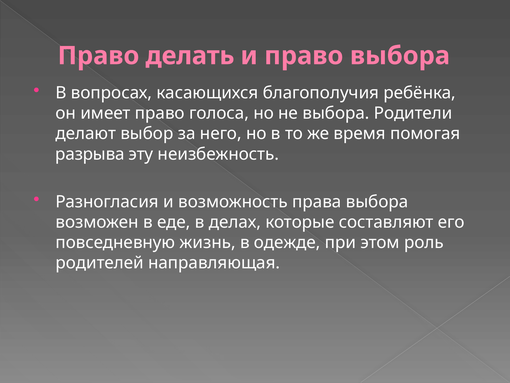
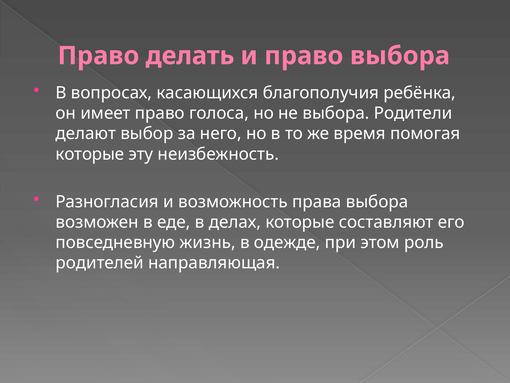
разрыва: разрыва -> которые (90, 154)
